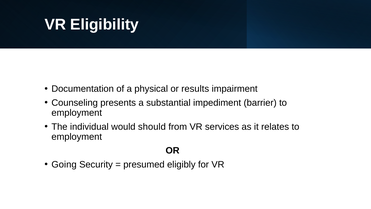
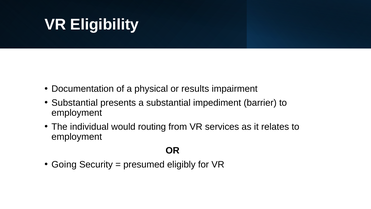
Counseling: Counseling -> Substantial (75, 103)
should: should -> routing (152, 127)
